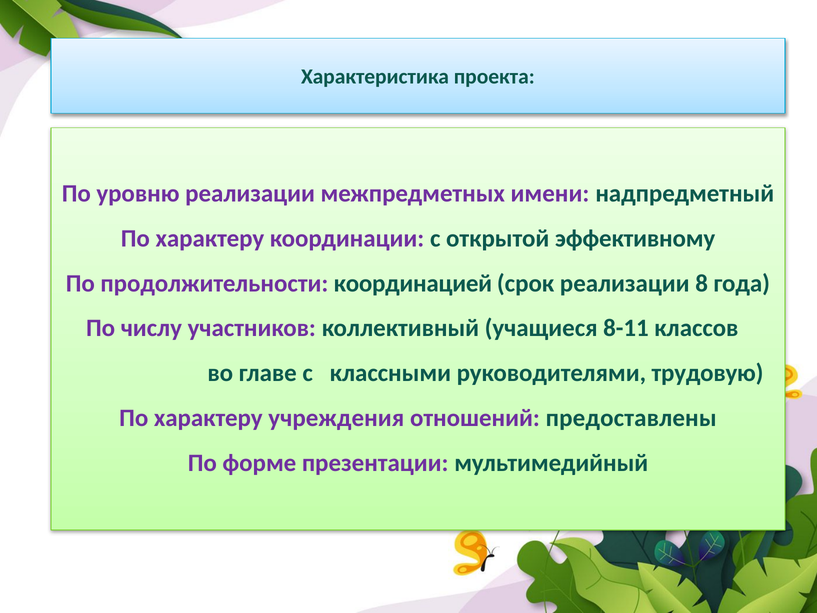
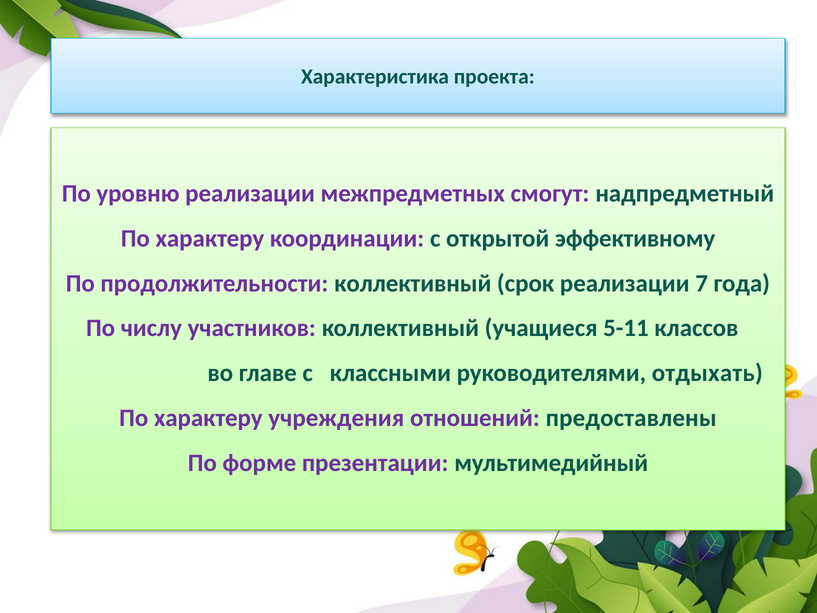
имени: имени -> смогут (550, 193)
продолжительности координацией: координацией -> коллективный (413, 283)
8: 8 -> 7 (702, 283)
8-11: 8-11 -> 5-11 (626, 328)
трудовую: трудовую -> отдыхать (707, 373)
